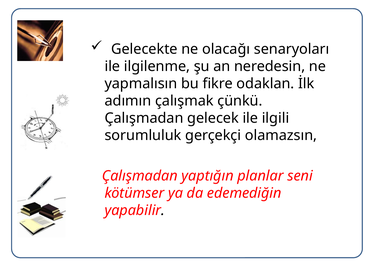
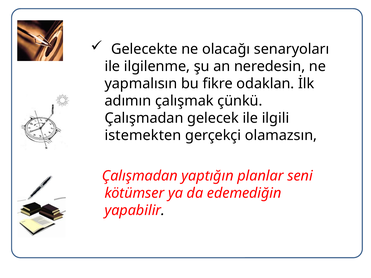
sorumluluk: sorumluluk -> istemekten (143, 136)
